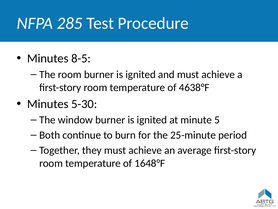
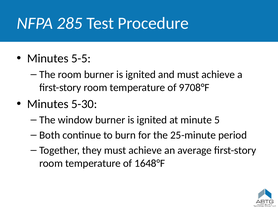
8-5: 8-5 -> 5-5 (81, 58)
4638°F: 4638°F -> 9708°F (194, 87)
